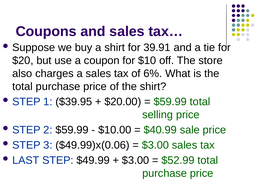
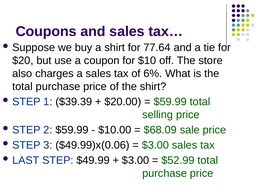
39.91: 39.91 -> 77.64 (157, 48)
$39.95: $39.95 -> $39.39 (74, 102)
$40.99: $40.99 -> $68.09 (160, 130)
